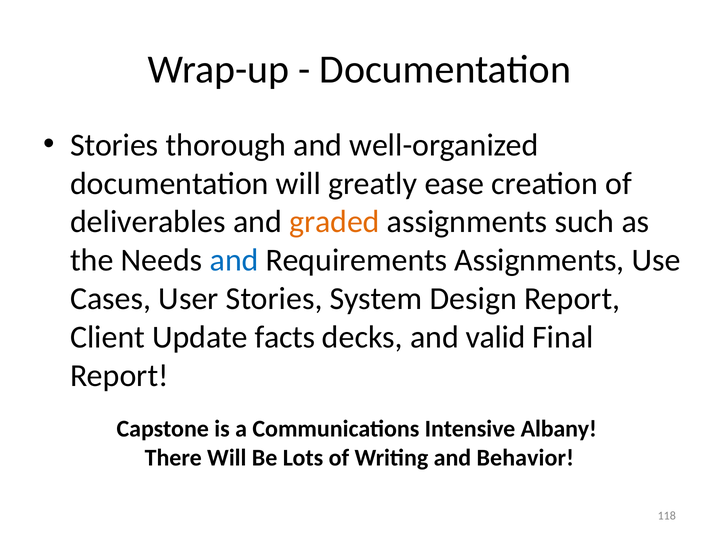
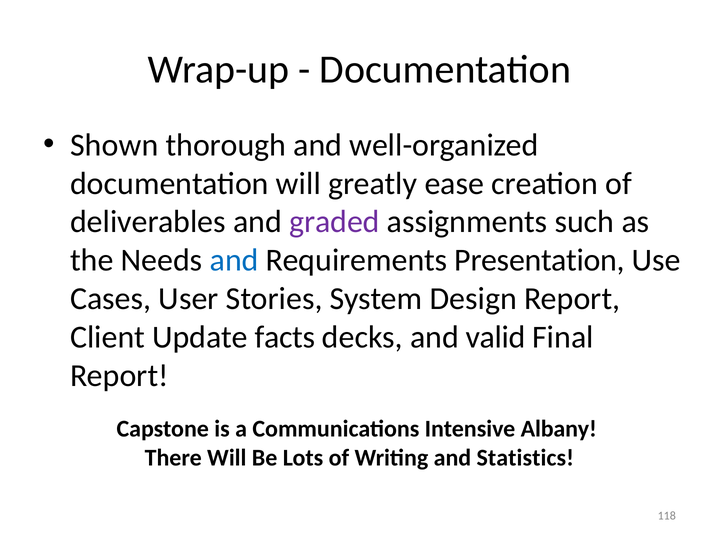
Stories: Stories -> Shown (114, 145)
graded colour: orange -> purple (334, 222)
Requirements Assignments: Assignments -> Presentation (540, 260)
Behavior: Behavior -> Statistics (525, 457)
